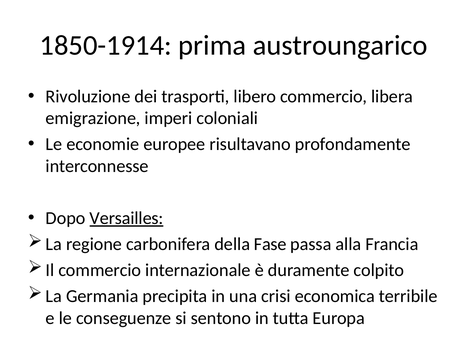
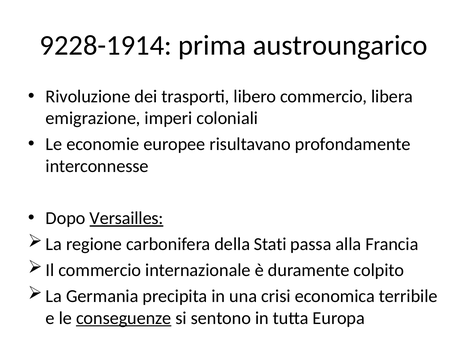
1850-1914: 1850-1914 -> 9228-1914 (106, 45)
Fase: Fase -> Stati (270, 244)
conseguenze underline: none -> present (124, 318)
